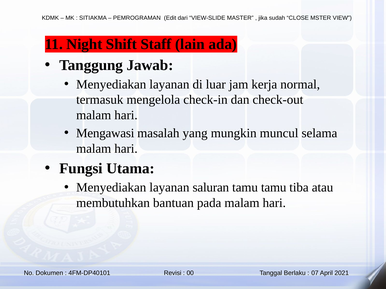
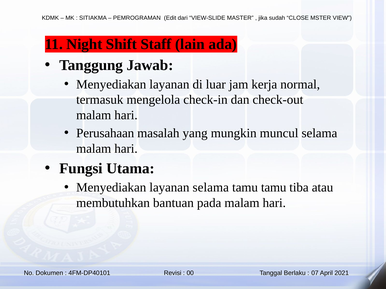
Mengawasi: Mengawasi -> Perusahaan (105, 133)
layanan saluran: saluran -> selama (211, 188)
